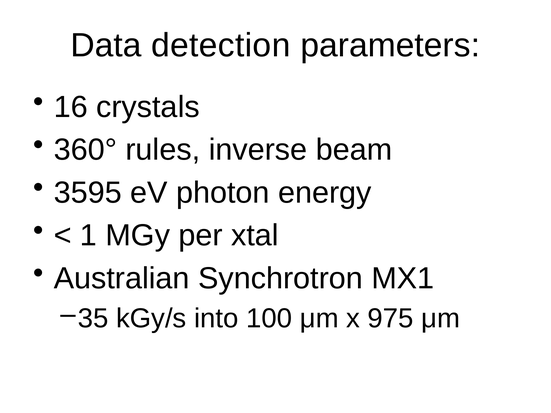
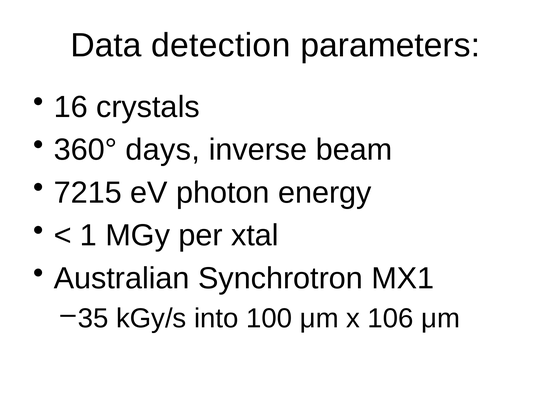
rules: rules -> days (163, 150)
3595: 3595 -> 7215 (88, 193)
975: 975 -> 106 (391, 319)
